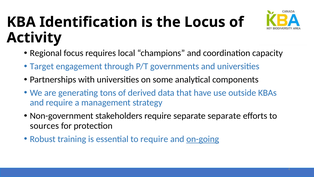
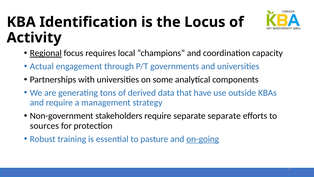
Regional underline: none -> present (46, 53)
Target: Target -> Actual (42, 66)
to require: require -> pasture (154, 139)
